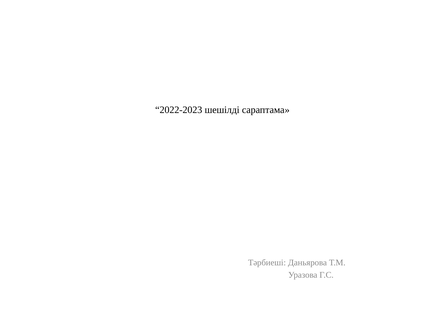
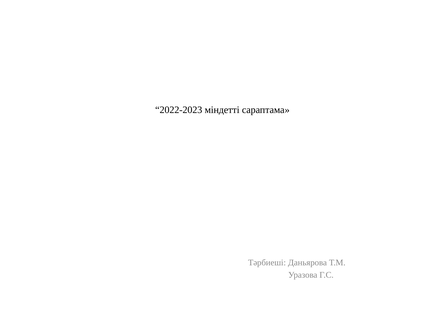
шешілді: шешілді -> міндетті (222, 110)
